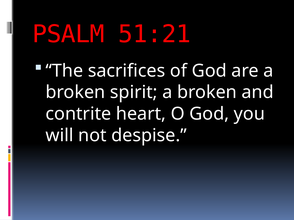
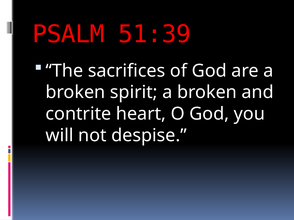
51:21: 51:21 -> 51:39 (155, 34)
